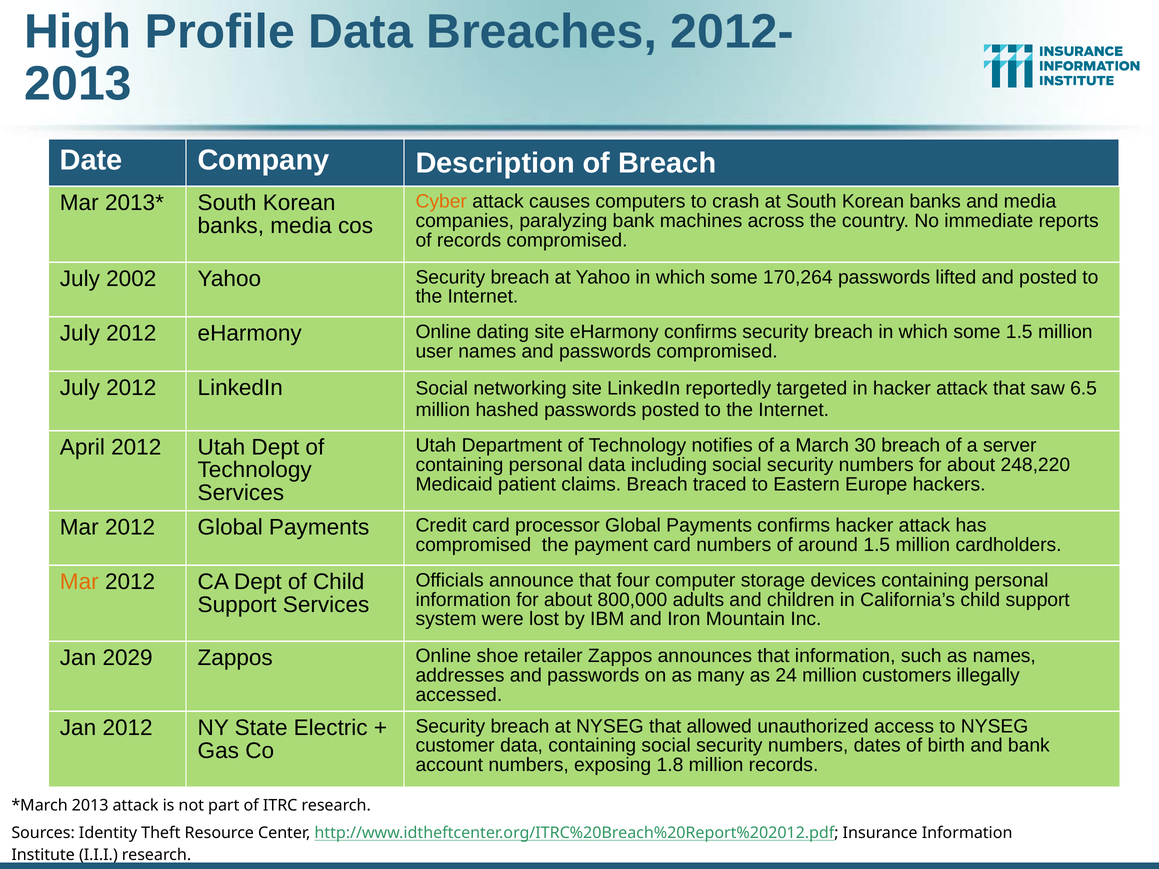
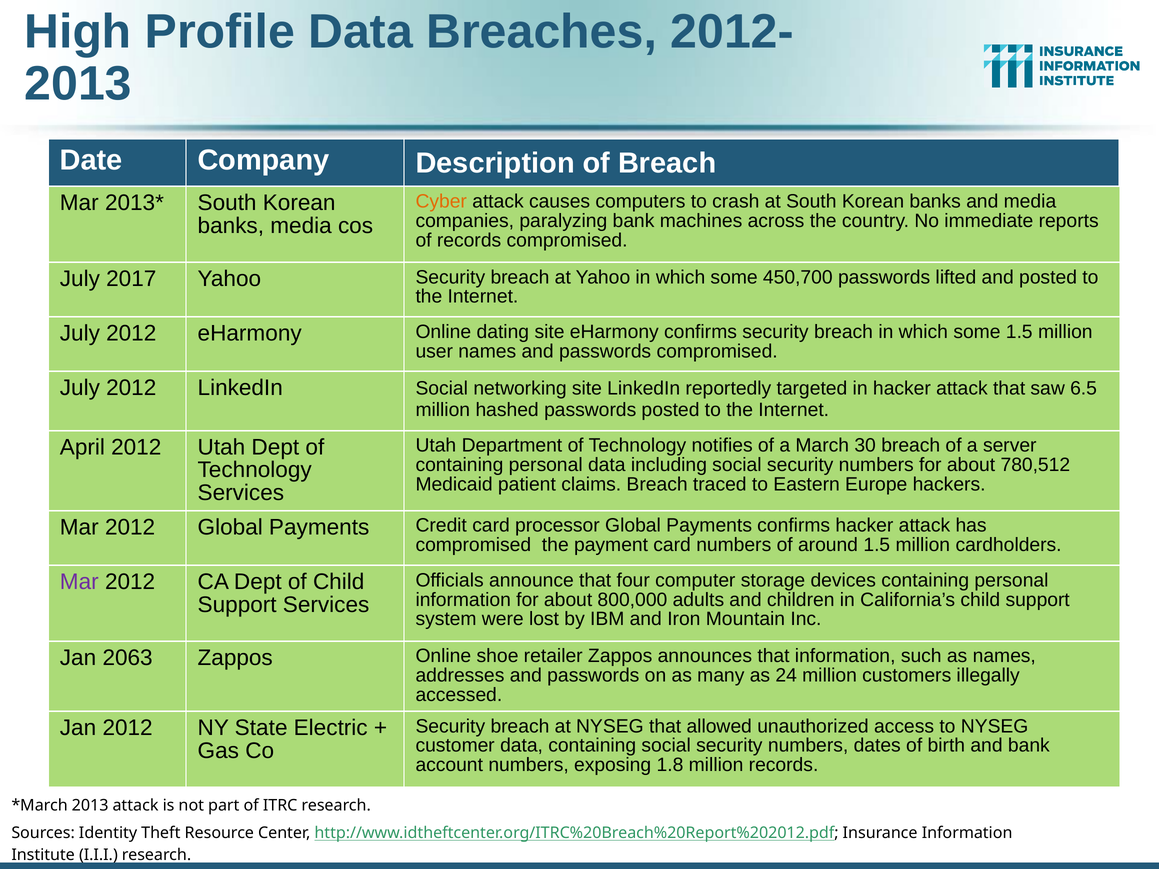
2002: 2002 -> 2017 (131, 279)
170,264: 170,264 -> 450,700 (798, 277)
248,220: 248,220 -> 780,512 (1035, 465)
Mar colour: orange -> purple (79, 582)
2029: 2029 -> 2063 (128, 658)
